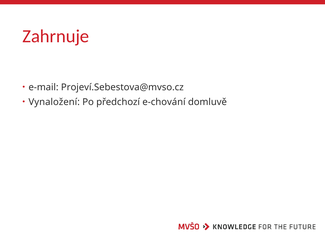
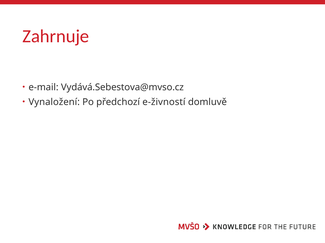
Projeví.Sebestova@mvso.cz: Projeví.Sebestova@mvso.cz -> Vydává.Sebestova@mvso.cz (122, 88)
e-chování: e-chování -> e-živností (164, 102)
